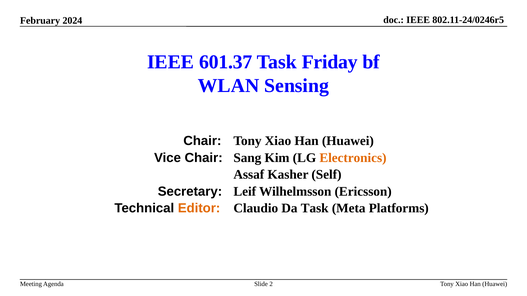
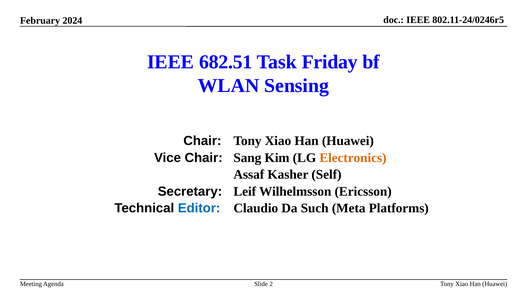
601.37: 601.37 -> 682.51 (226, 62)
Editor colour: orange -> blue (199, 209)
Da Task: Task -> Such (315, 209)
